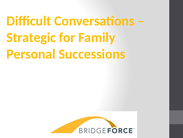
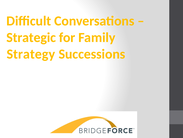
Personal: Personal -> Strategy (31, 54)
